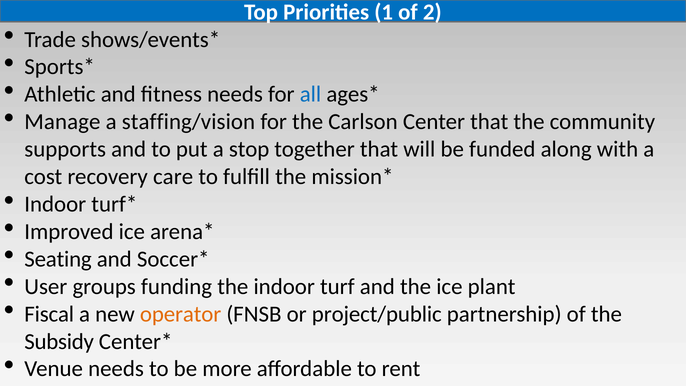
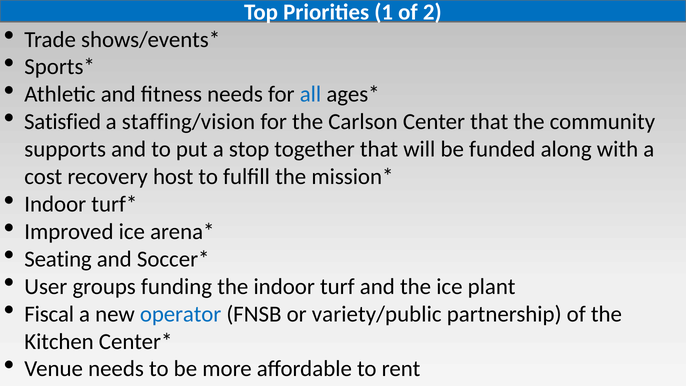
Manage: Manage -> Satisfied (63, 122)
care: care -> host (173, 177)
operator colour: orange -> blue (181, 314)
project/public: project/public -> variety/public (377, 314)
Subsidy: Subsidy -> Kitchen (59, 341)
